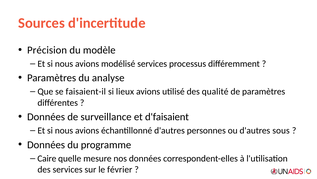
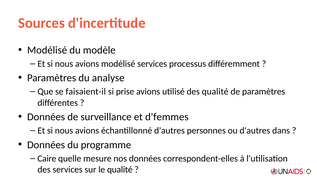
Précision: Précision -> Modélisé (47, 50)
lieux: lieux -> prise (125, 91)
d'faisaient: d'faisaient -> d'femmes (167, 116)
sous: sous -> dans (281, 130)
le février: février -> qualité (120, 169)
